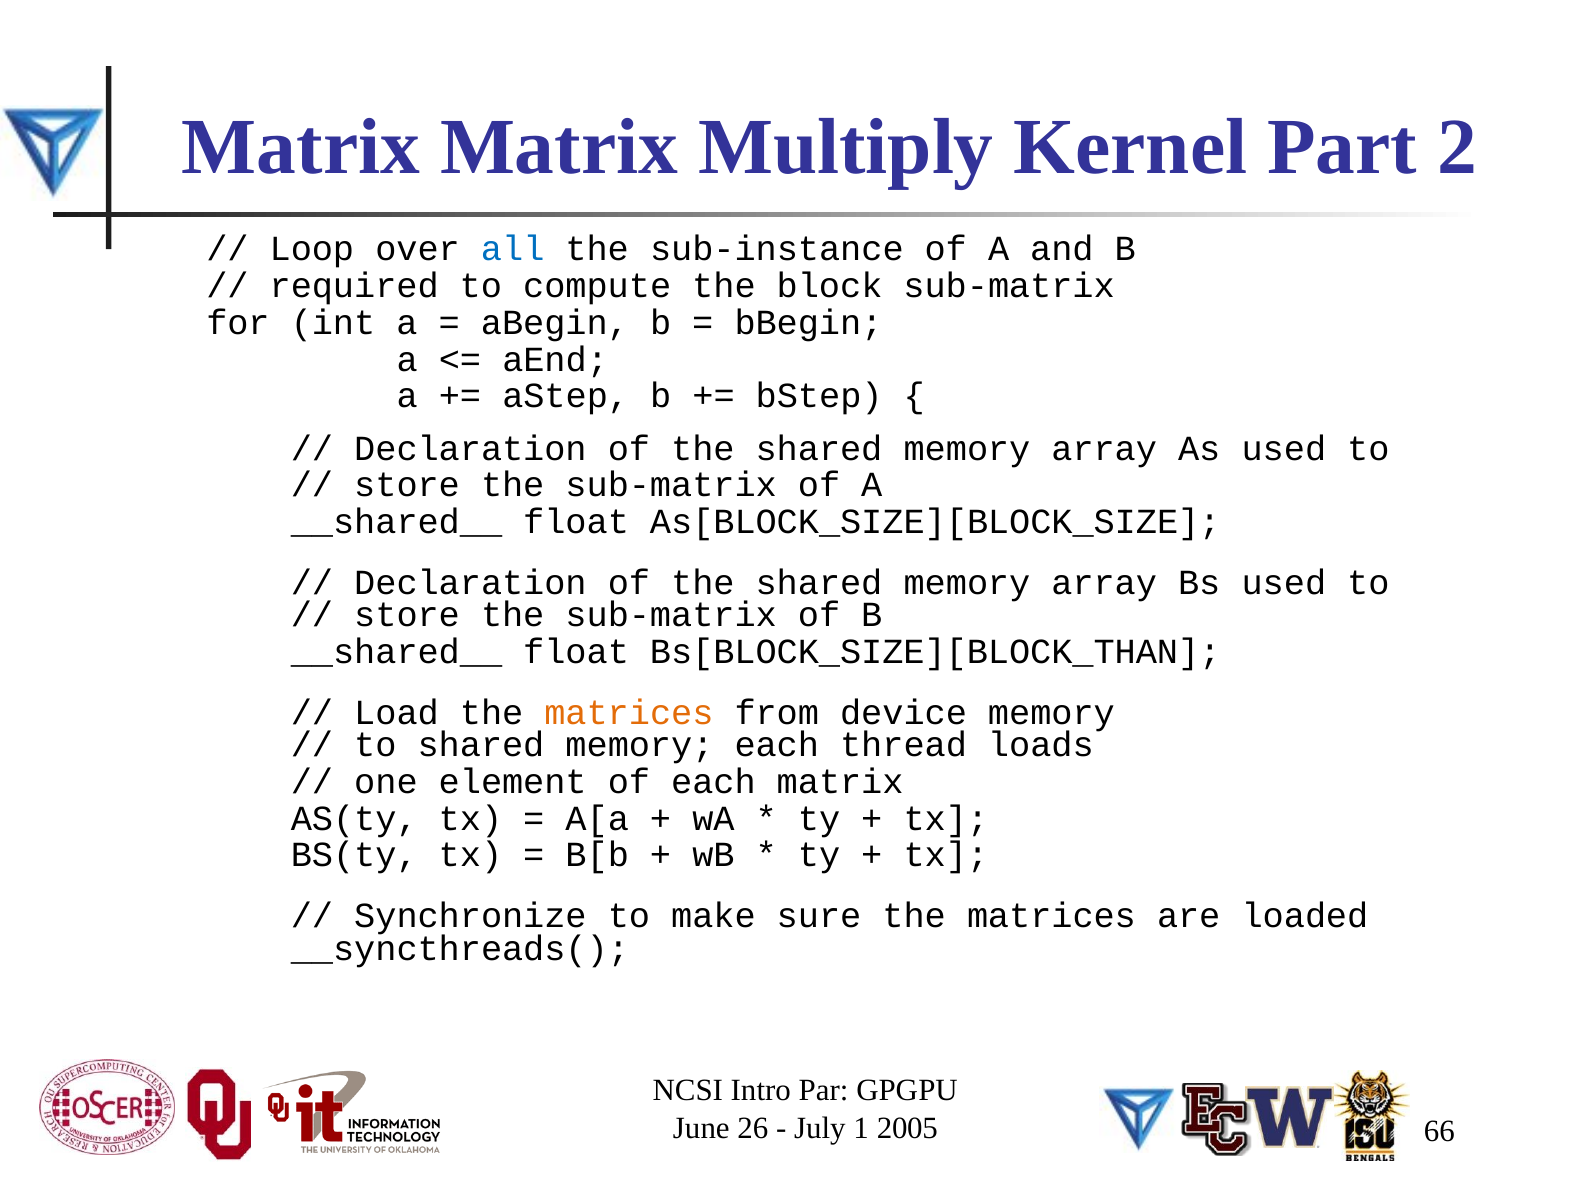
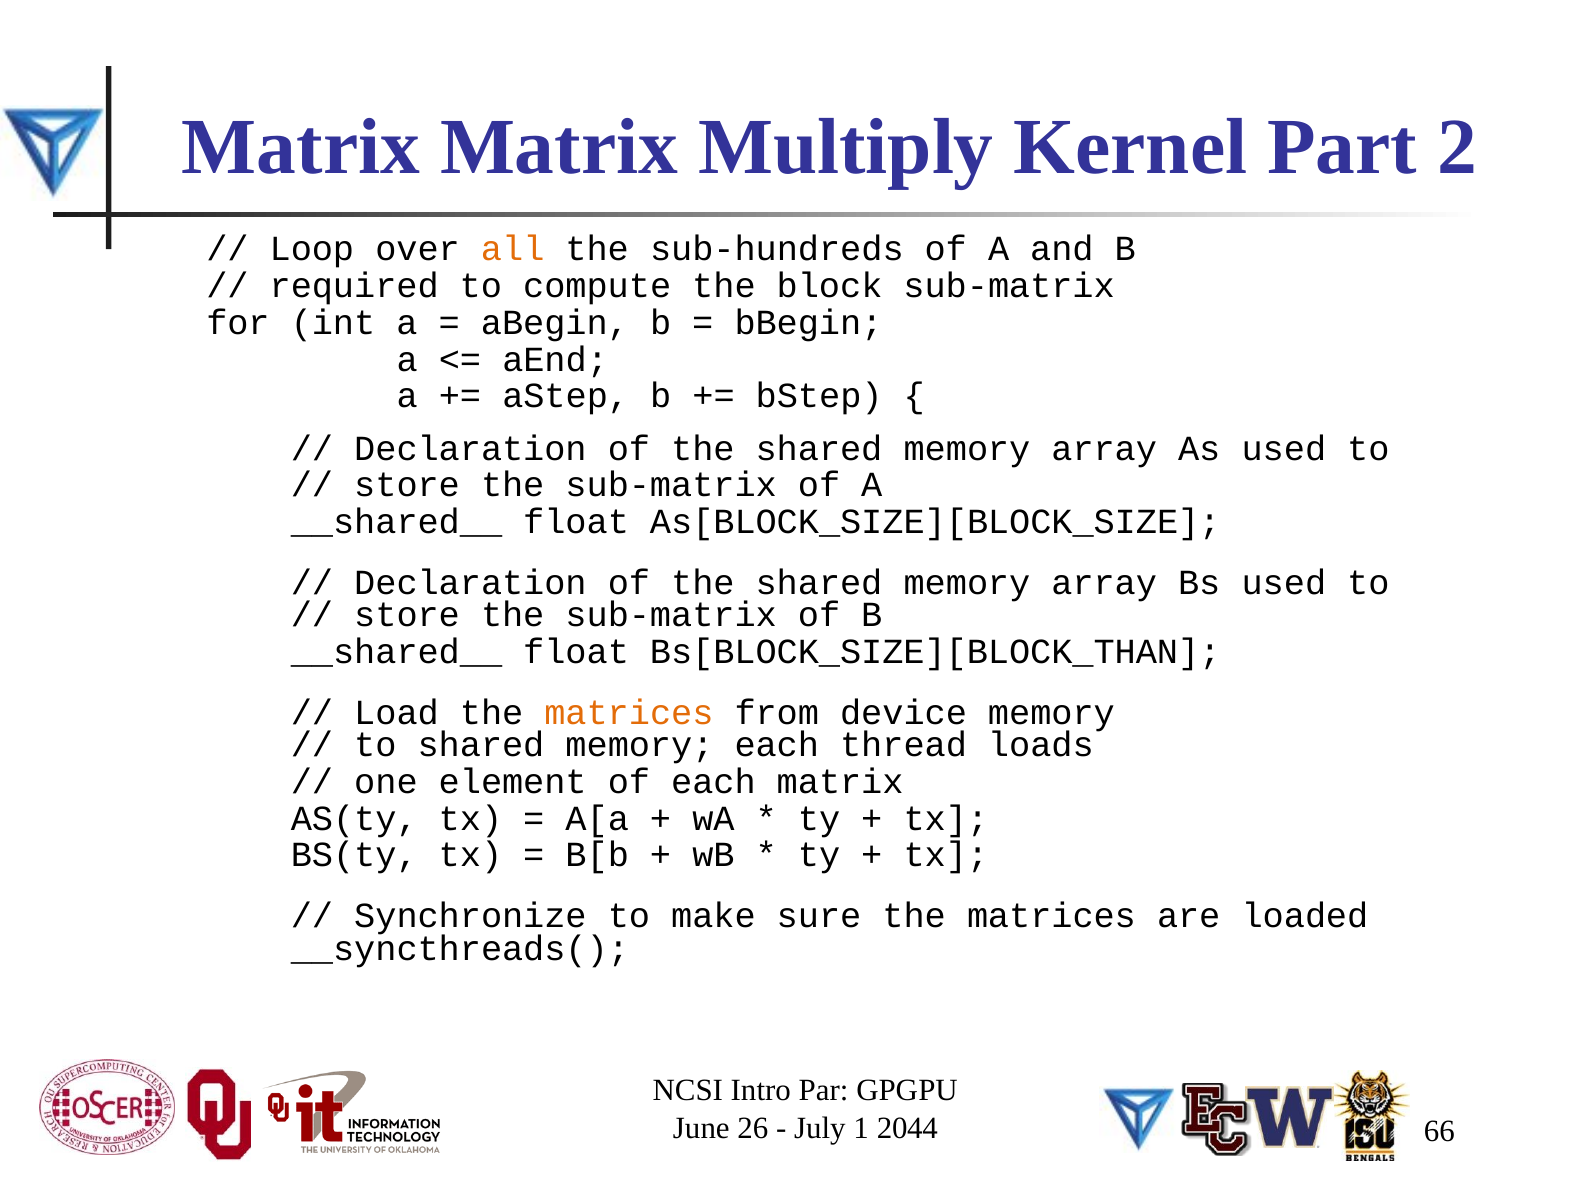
all colour: blue -> orange (513, 249)
sub-instance: sub-instance -> sub-hundreds (777, 249)
2005: 2005 -> 2044 (907, 1128)
